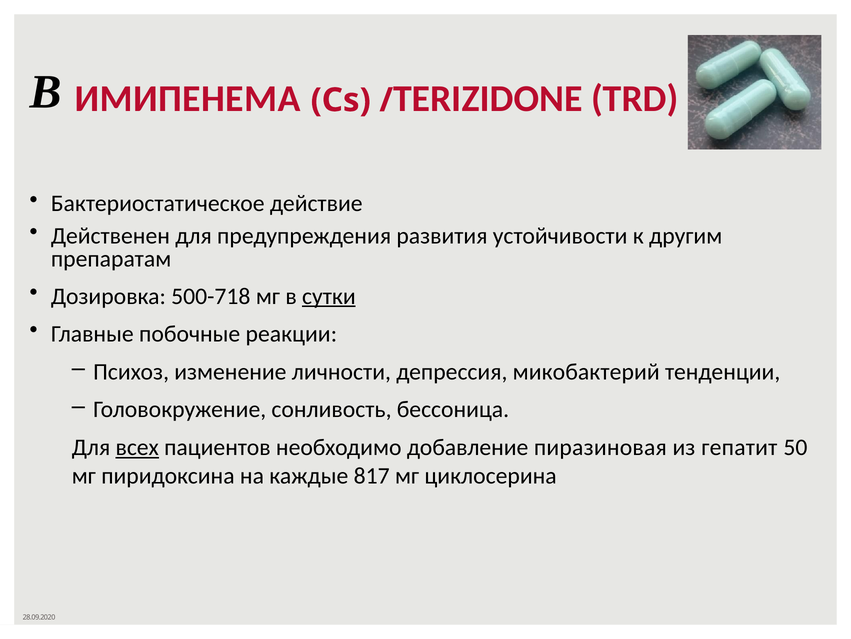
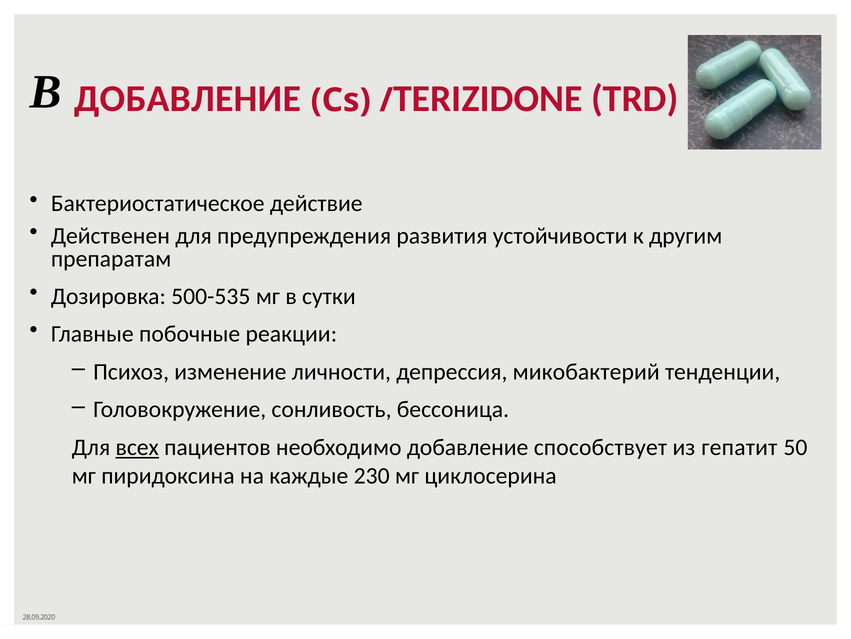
ИМИПЕНЕМА: ИМИПЕНЕМА -> ДОБАВЛЕНИЕ (188, 98)
500-718: 500-718 -> 500-535 (211, 296)
сутки underline: present -> none (329, 296)
пиразиновая: пиразиновая -> способствует (600, 447)
817: 817 -> 230 (372, 475)
